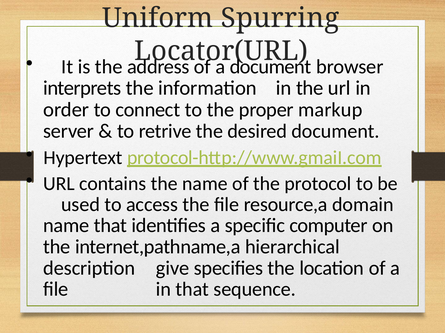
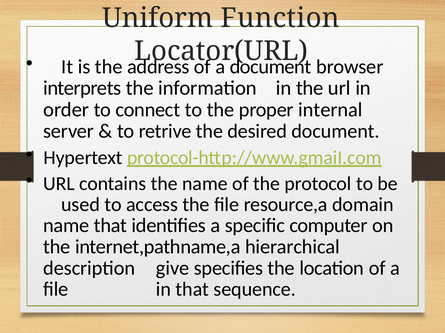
Spurring: Spurring -> Function (280, 18)
markup: markup -> internal (330, 110)
